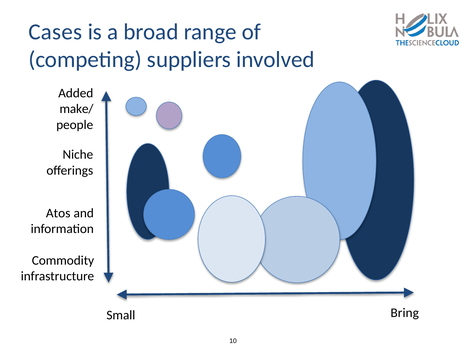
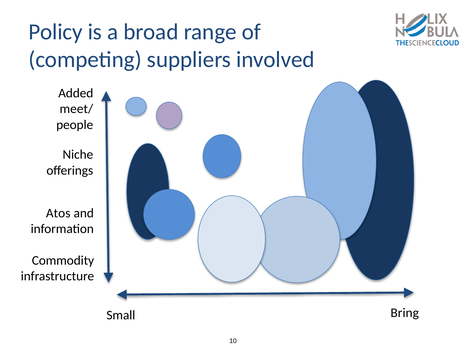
Cases: Cases -> Policy (55, 32)
make/: make/ -> meet/ (76, 109)
